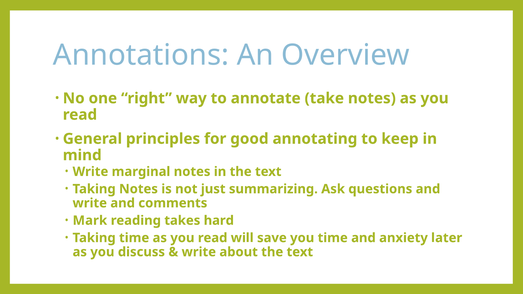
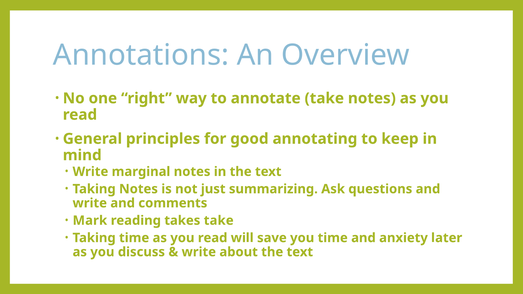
takes hard: hard -> take (219, 221)
